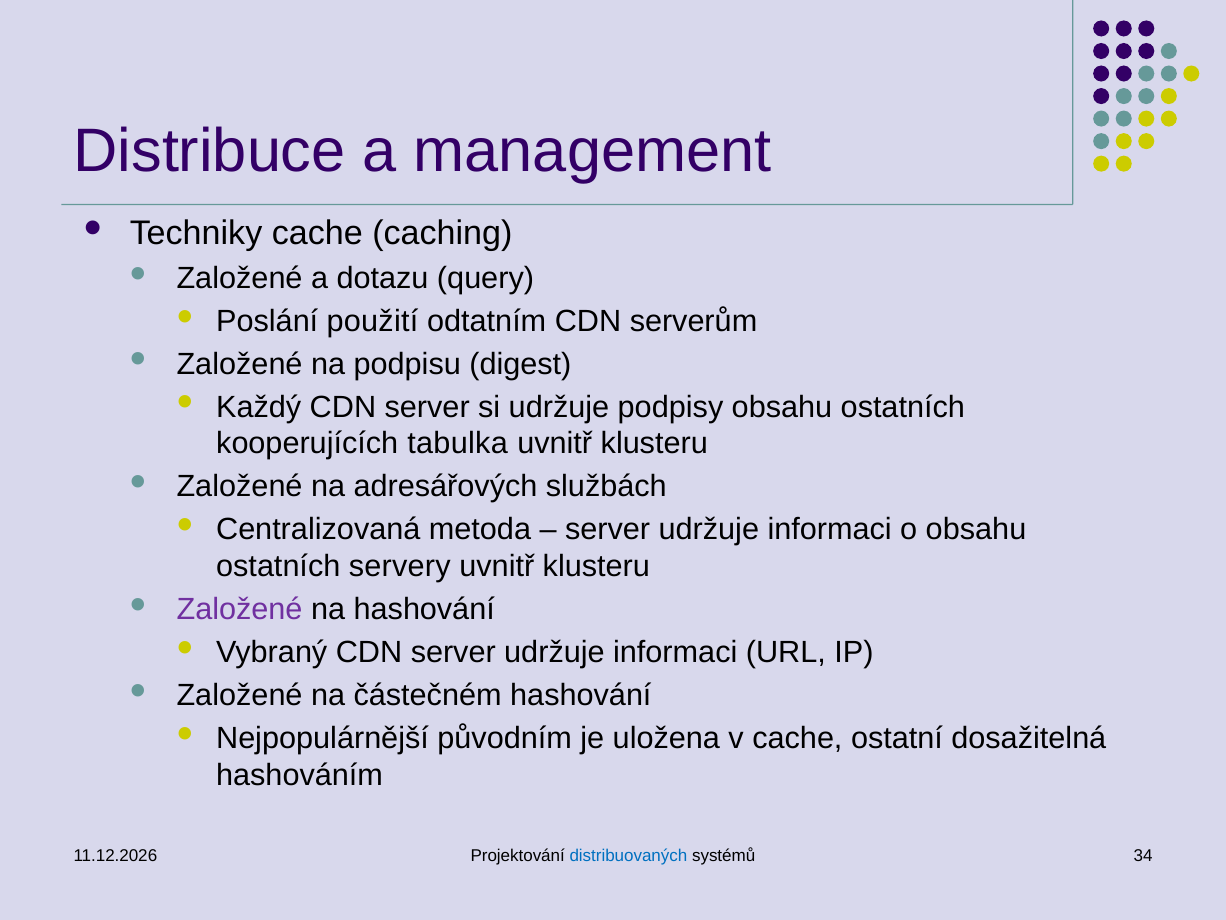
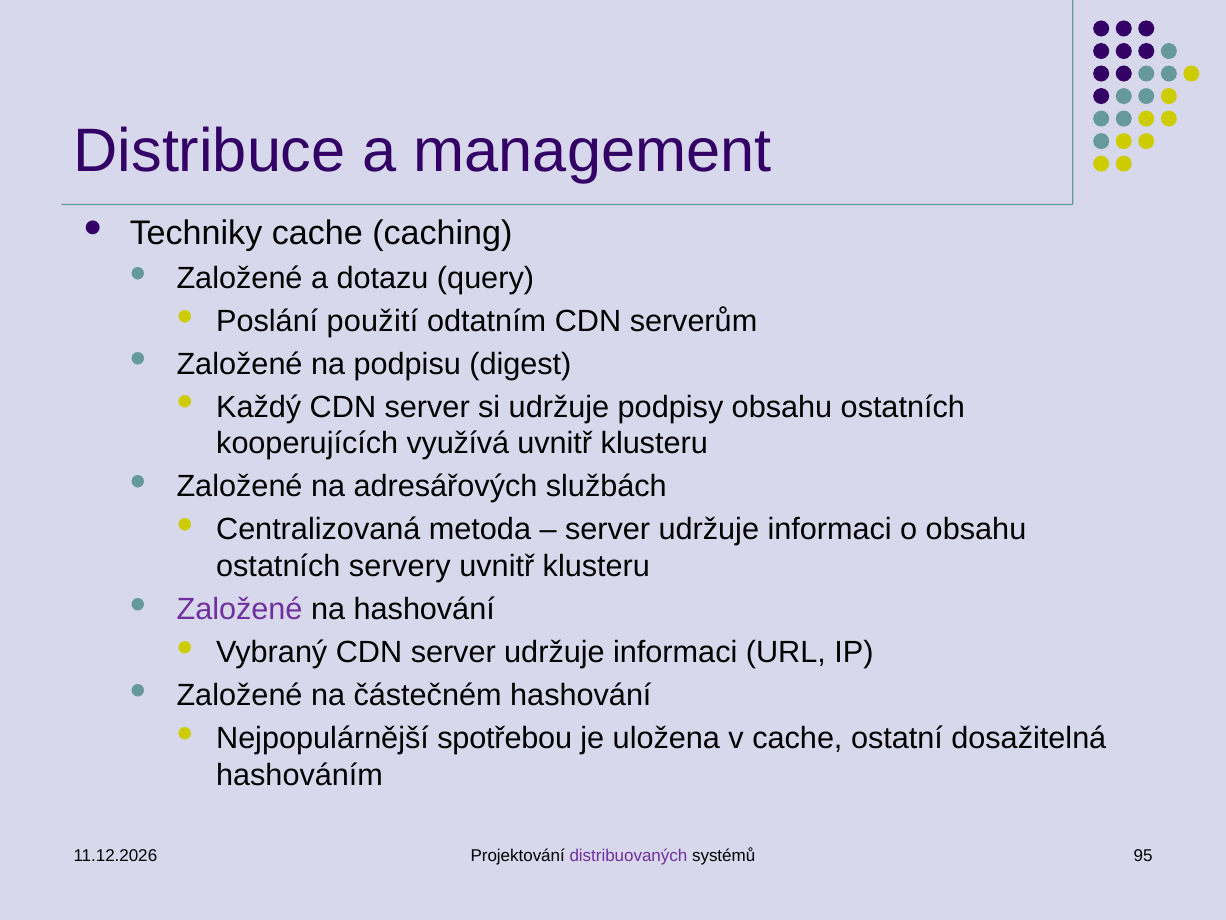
tabulka: tabulka -> využívá (458, 444)
původním: původním -> spotřebou (505, 738)
distribuovaných colour: blue -> purple (628, 855)
34: 34 -> 95 (1143, 855)
